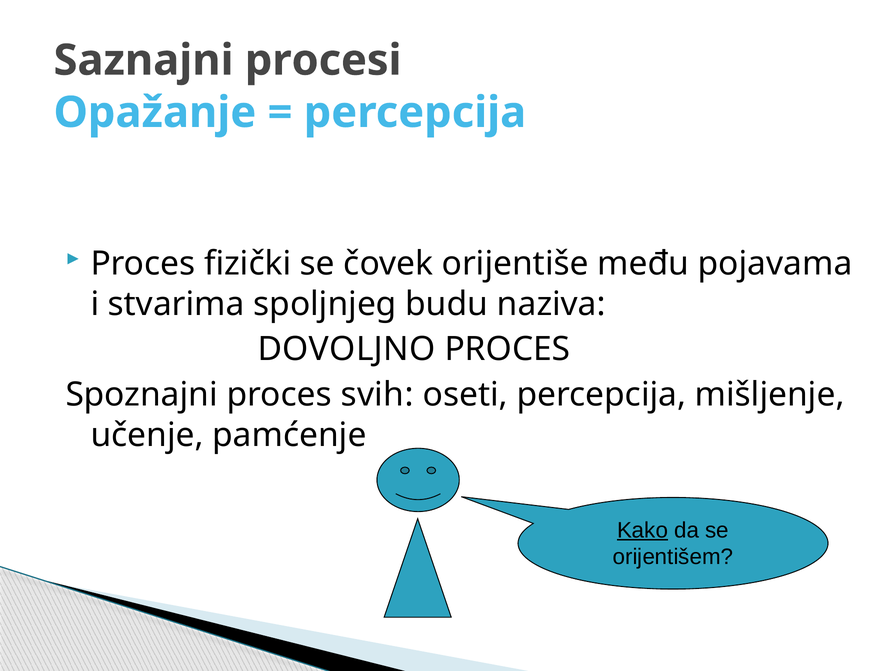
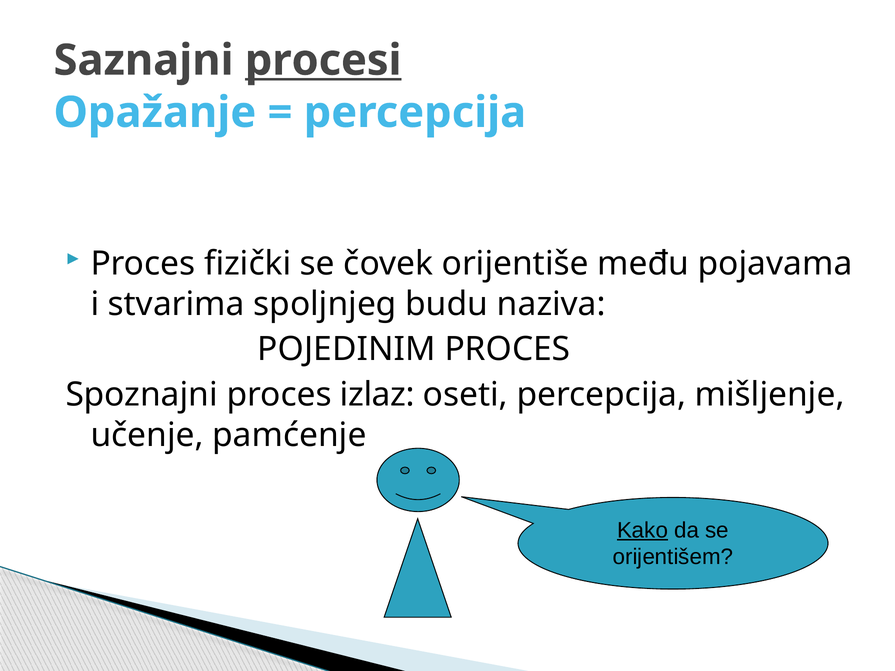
procesi underline: none -> present (323, 60)
DOVOLJNO: DOVOLJNO -> POJEDINIM (347, 350)
svih: svih -> izlaz (377, 395)
